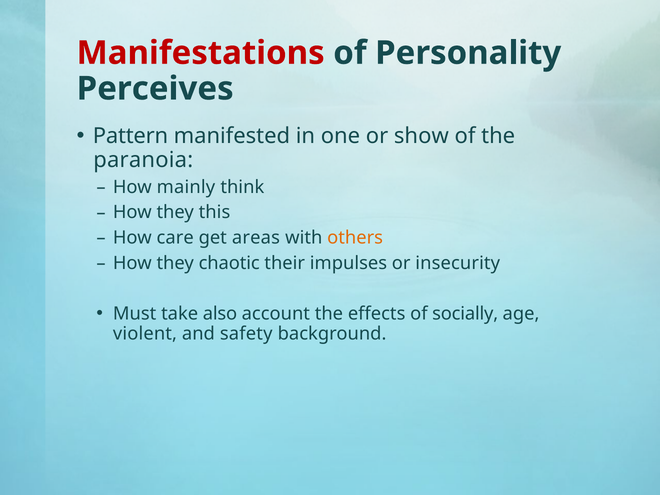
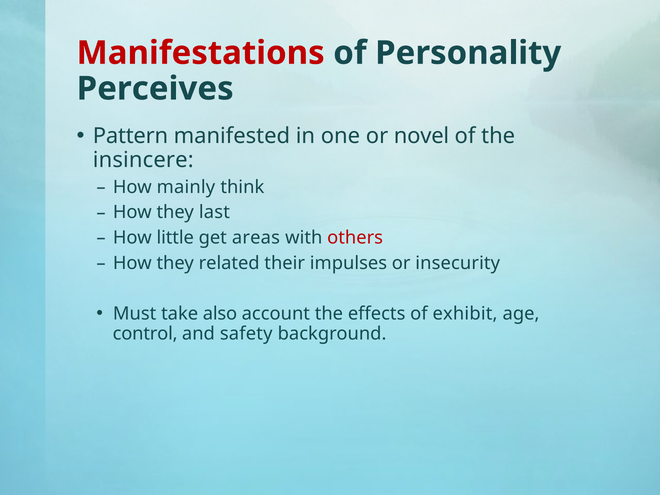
show: show -> novel (421, 136)
paranoia: paranoia -> insincere (143, 160)
this: this -> last (214, 212)
care: care -> little (175, 238)
others colour: orange -> red (355, 238)
chaotic: chaotic -> related (229, 263)
socially: socially -> exhibit (465, 314)
violent: violent -> control (145, 333)
